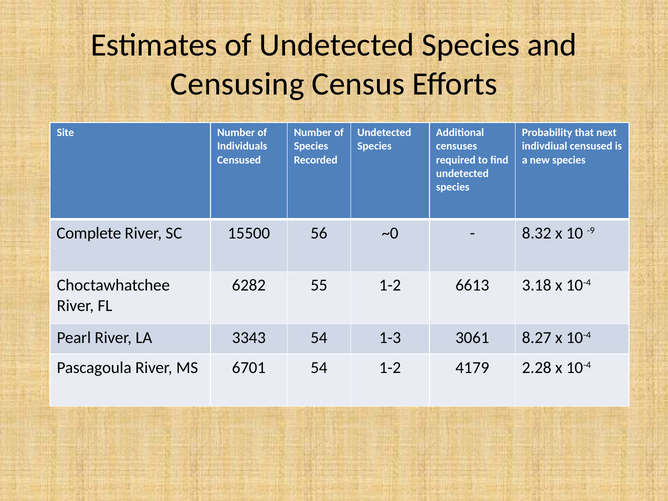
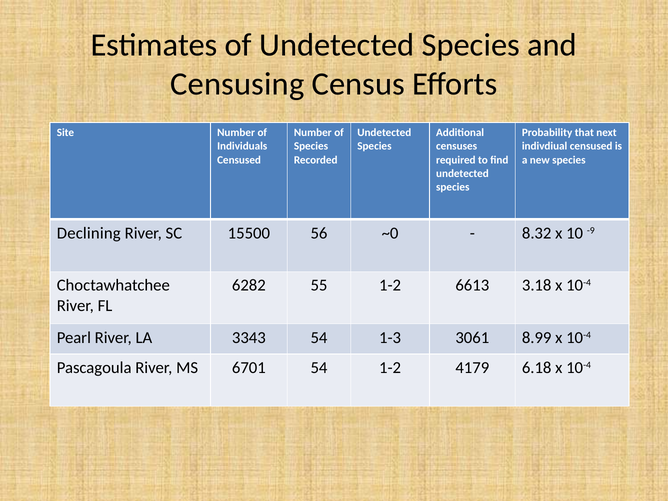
Complete: Complete -> Declining (89, 233)
8.27: 8.27 -> 8.99 (537, 338)
2.28: 2.28 -> 6.18 (537, 368)
